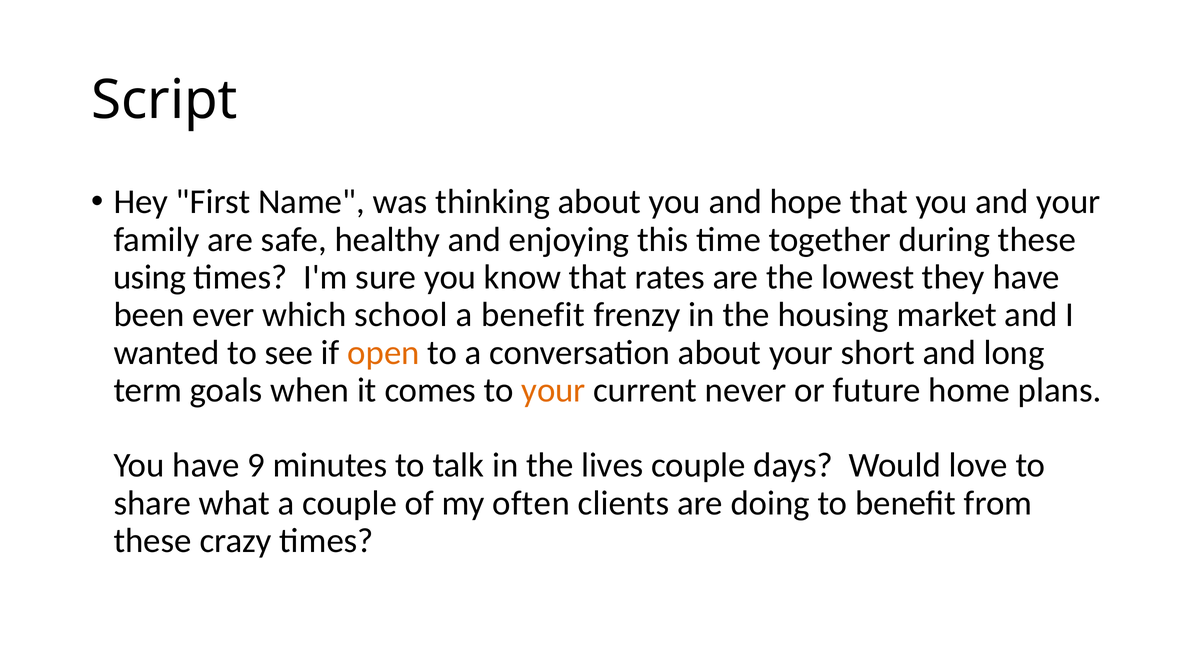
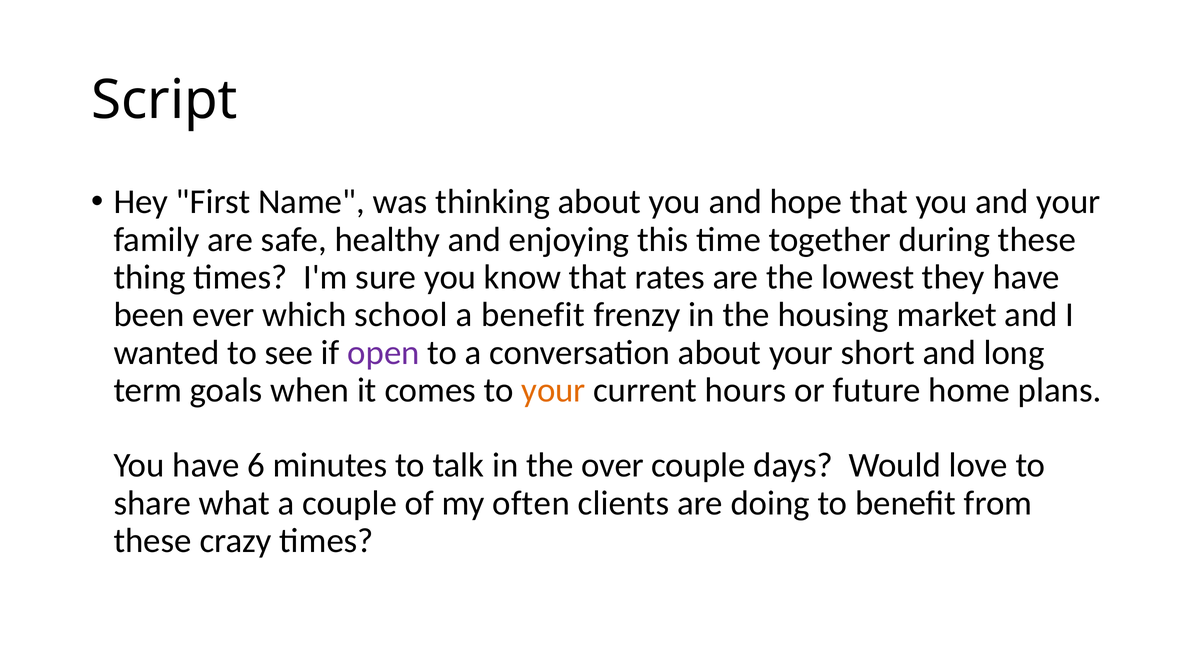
using: using -> thing (150, 277)
open colour: orange -> purple (383, 353)
never: never -> hours (746, 390)
9: 9 -> 6 (256, 466)
lives: lives -> over (612, 466)
